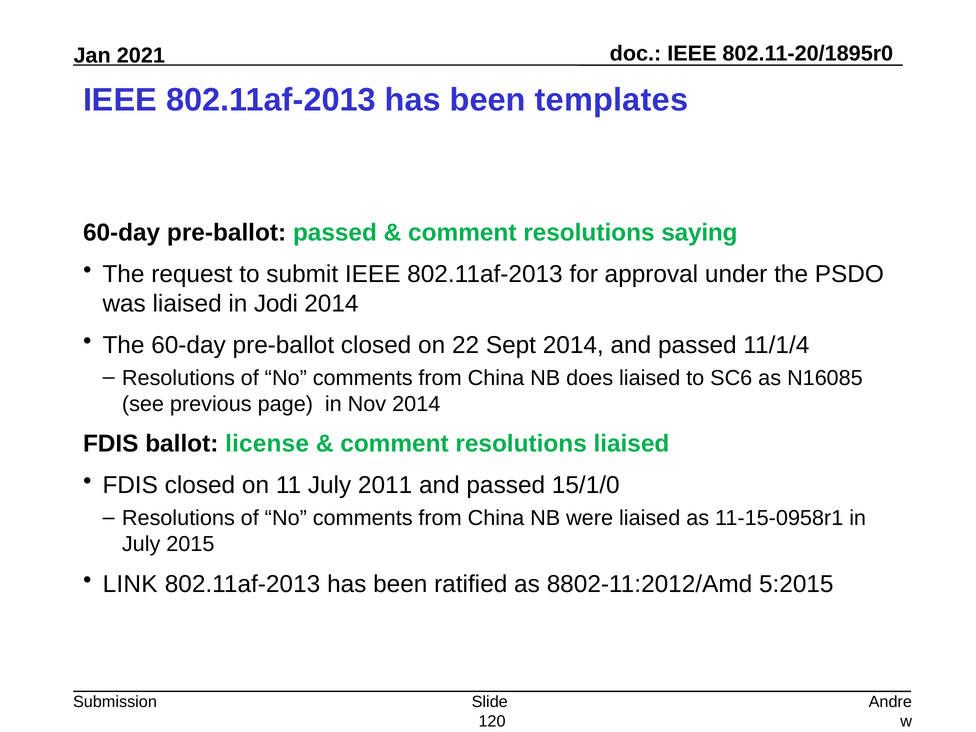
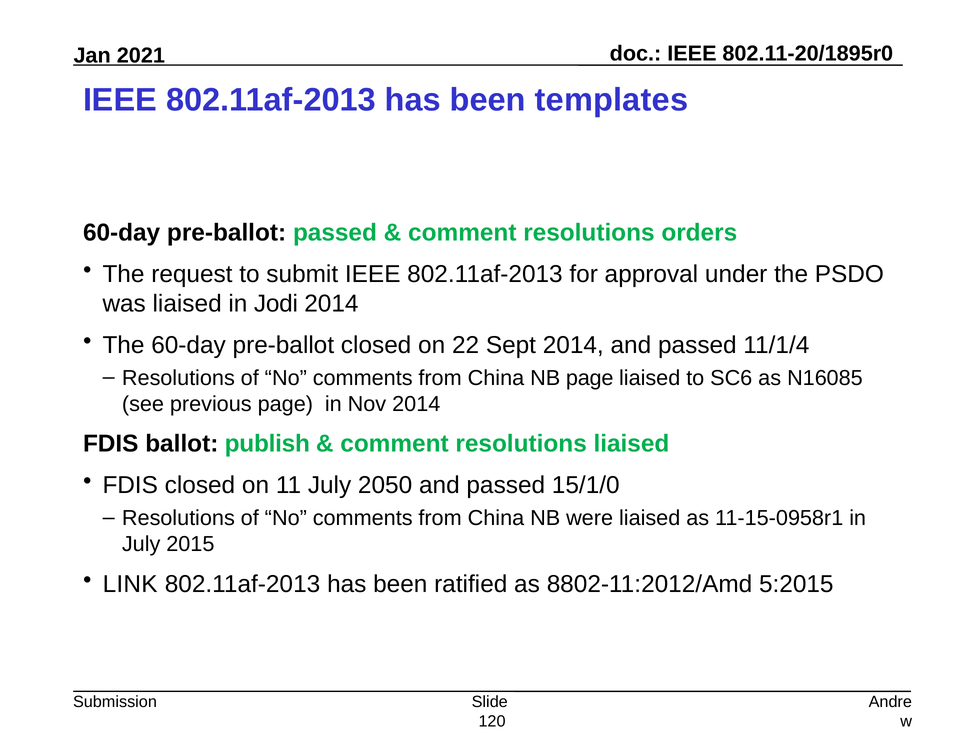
saying: saying -> orders (699, 233)
NB does: does -> page (590, 378)
license: license -> publish (267, 444)
2011: 2011 -> 2050 (385, 485)
